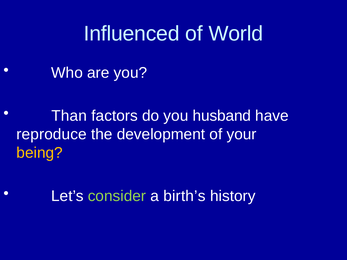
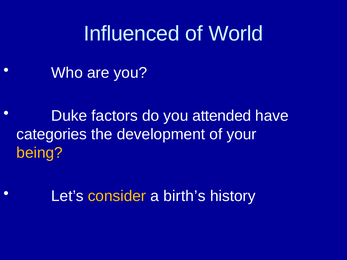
Than: Than -> Duke (69, 116)
husband: husband -> attended (222, 116)
reproduce: reproduce -> categories (52, 135)
consider colour: light green -> yellow (117, 196)
